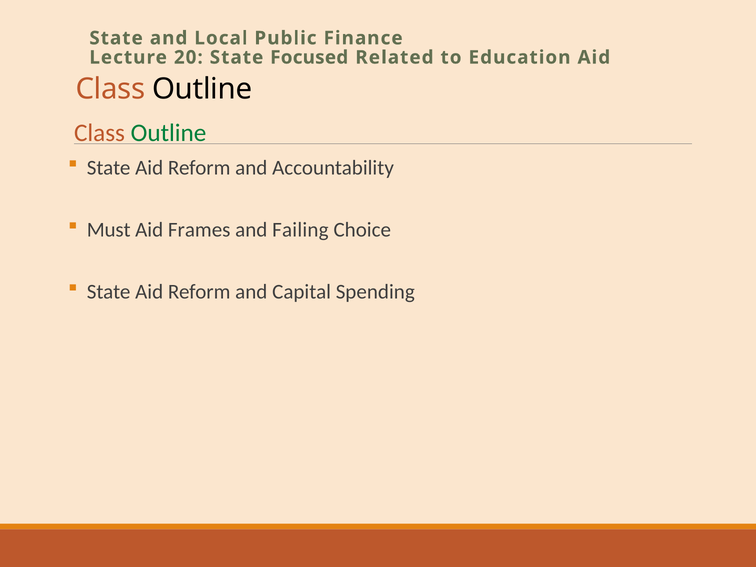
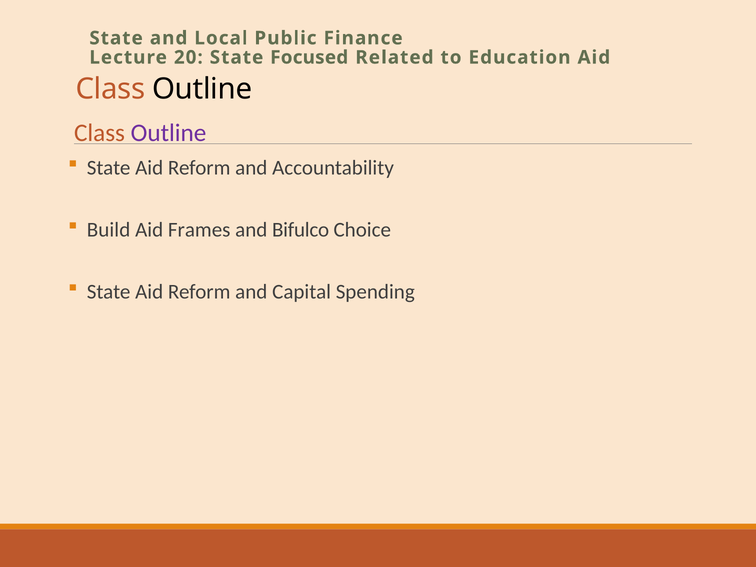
Outline colour: green -> purple (169, 133)
Must: Must -> Build (109, 230)
Failing: Failing -> Bifulco (301, 230)
